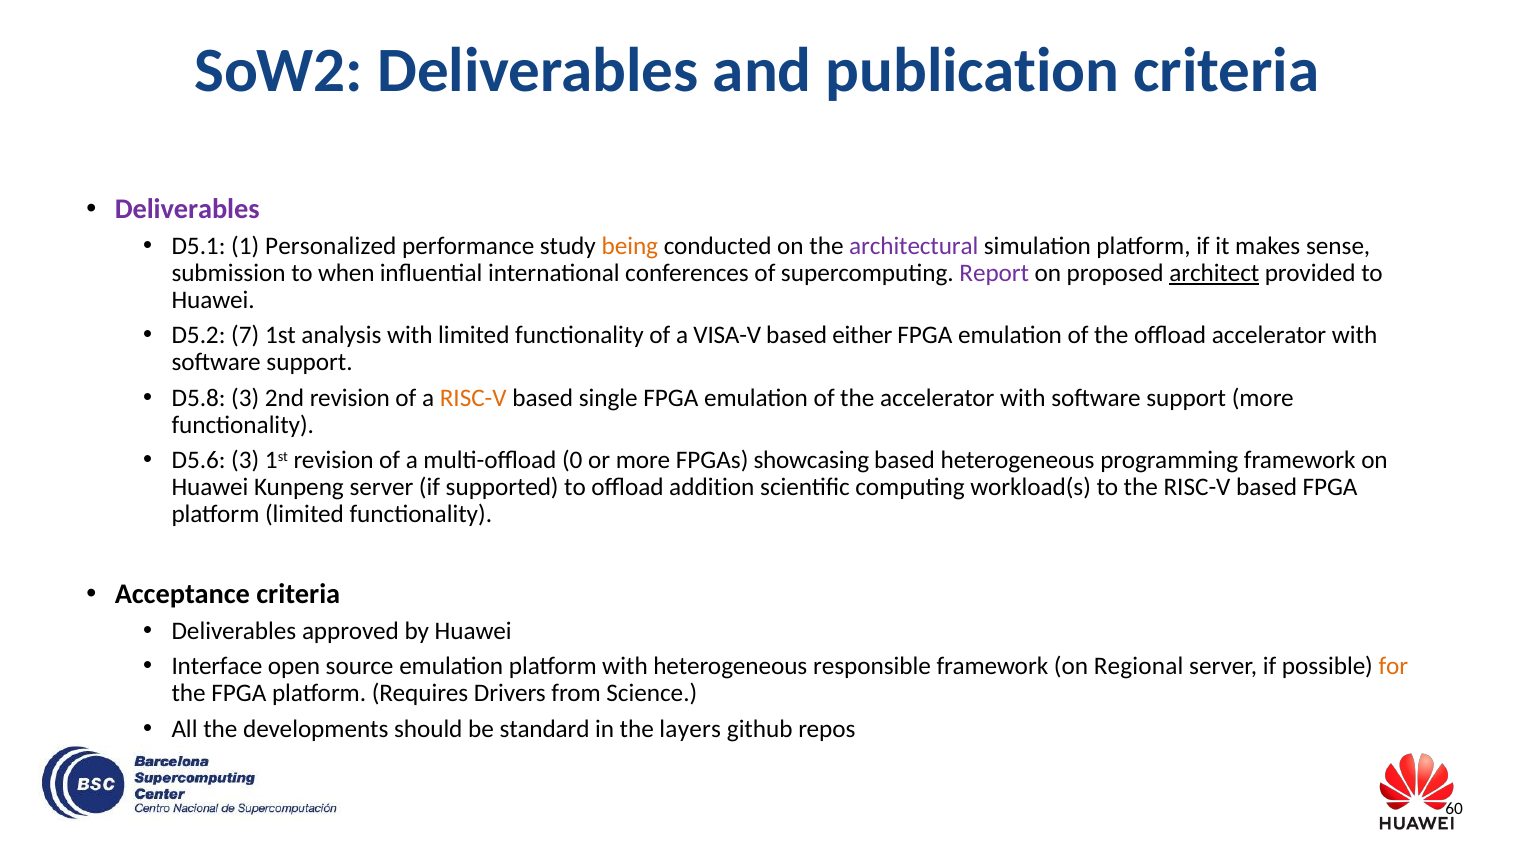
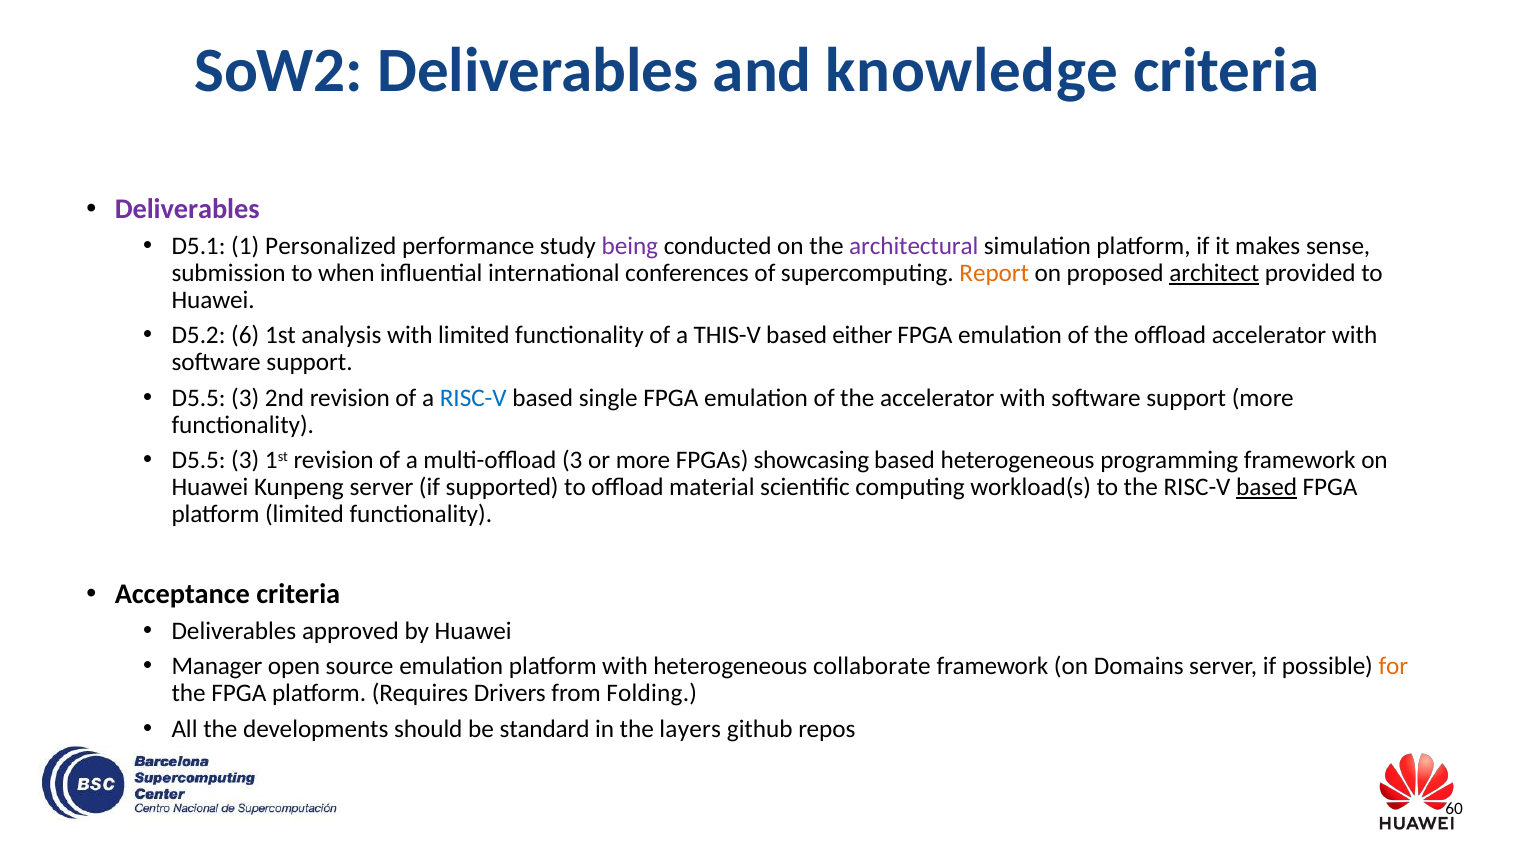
publication: publication -> knowledge (972, 71)
being colour: orange -> purple (630, 246)
Report colour: purple -> orange (994, 273)
7: 7 -> 6 (245, 335)
VISA-V: VISA-V -> THIS-V (727, 335)
D5.8: D5.8 -> D5.5 (199, 398)
RISC-V colour: orange -> blue (473, 398)
D5.6: D5.6 -> D5.5 (199, 460)
multi-offload 0: 0 -> 3 (572, 460)
addition: addition -> material (712, 487)
based underline: none -> present (1267, 487)
Interface: Interface -> Manager (217, 667)
responsible: responsible -> collaborate (872, 667)
Regional: Regional -> Domains (1139, 667)
Science: Science -> Folding (652, 694)
